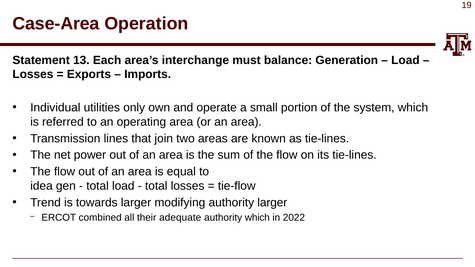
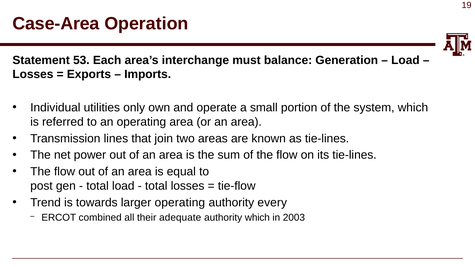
13: 13 -> 53 (81, 60)
idea: idea -> post (41, 186)
larger modifying: modifying -> operating (180, 203)
authority larger: larger -> every (272, 203)
2022: 2022 -> 2003 (294, 218)
